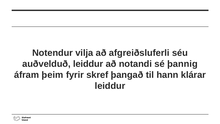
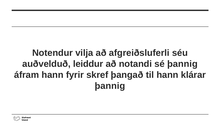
áfram þeim: þeim -> hann (53, 75)
leiddur: leiddur -> þannig (110, 86)
